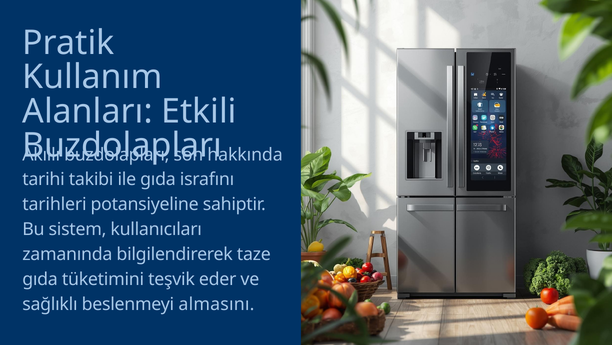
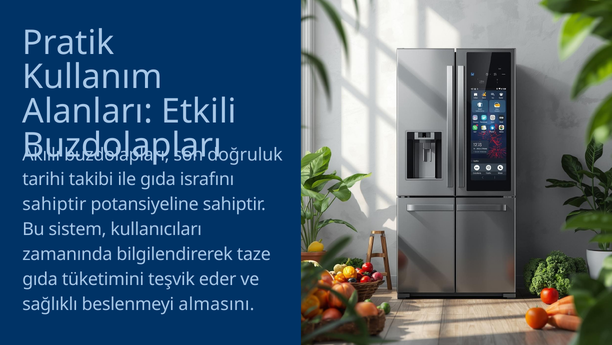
hakkında: hakkında -> doğruluk (245, 154)
tarihleri: tarihleri -> sahiptir (54, 204)
